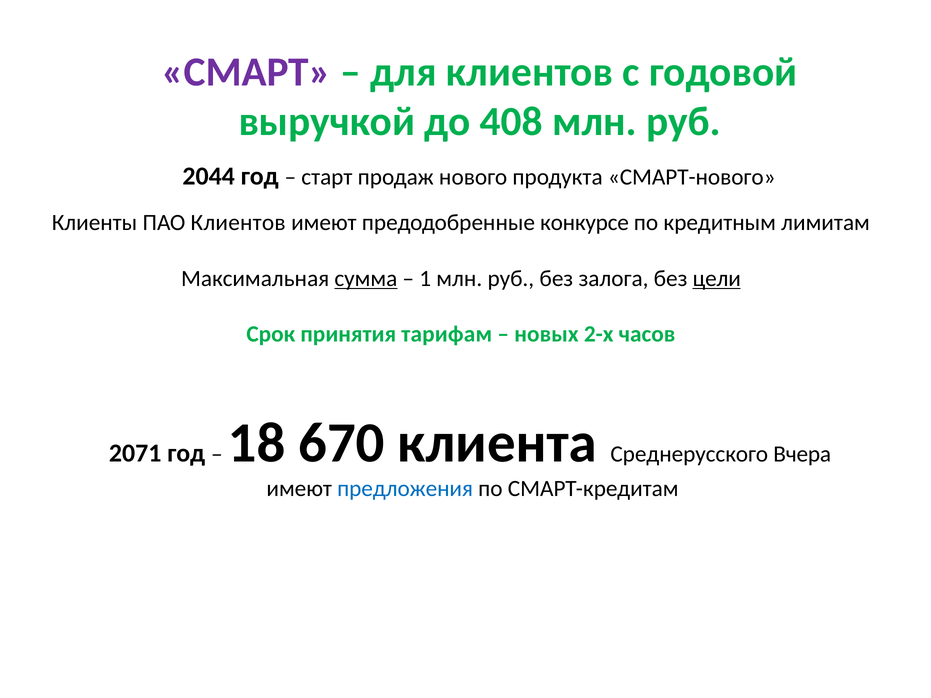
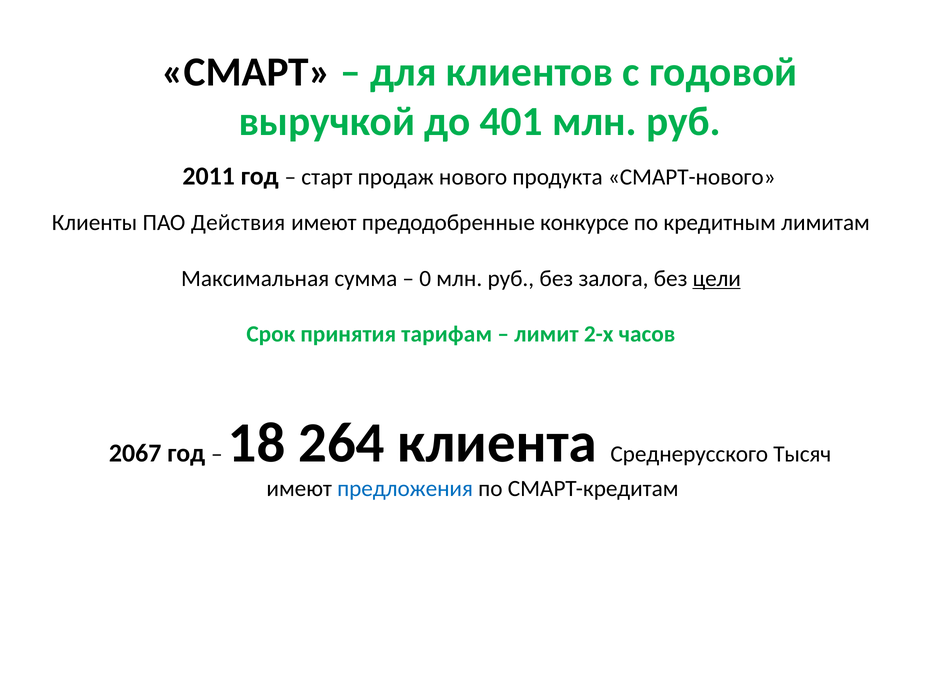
СМАРТ colour: purple -> black (246, 72)
408: 408 -> 401 (511, 122)
2044: 2044 -> 2011 (209, 176)
ПАО Клиентов: Клиентов -> Действия (238, 223)
сумма underline: present -> none (366, 279)
1: 1 -> 0 (425, 279)
новых: новых -> лимит (546, 334)
2071: 2071 -> 2067 (135, 453)
670: 670 -> 264 (341, 443)
Вчера: Вчера -> Тысяч (802, 454)
